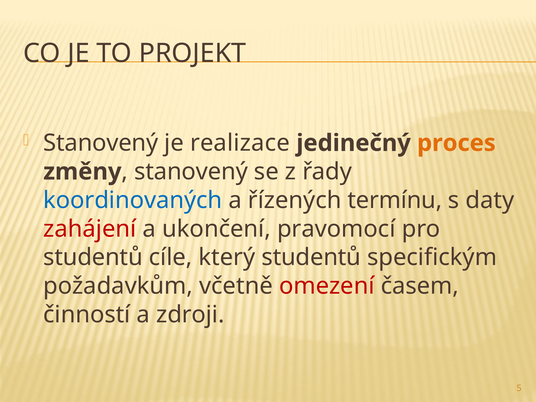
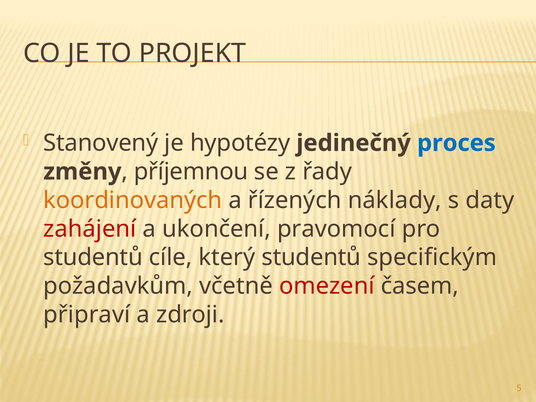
realizace: realizace -> hypotézy (240, 143)
proces colour: orange -> blue (456, 143)
stanovený: stanovený -> příjemnou (191, 172)
koordinovaných colour: blue -> orange (133, 200)
termínu: termínu -> náklady (395, 200)
činností: činností -> připraví (87, 315)
